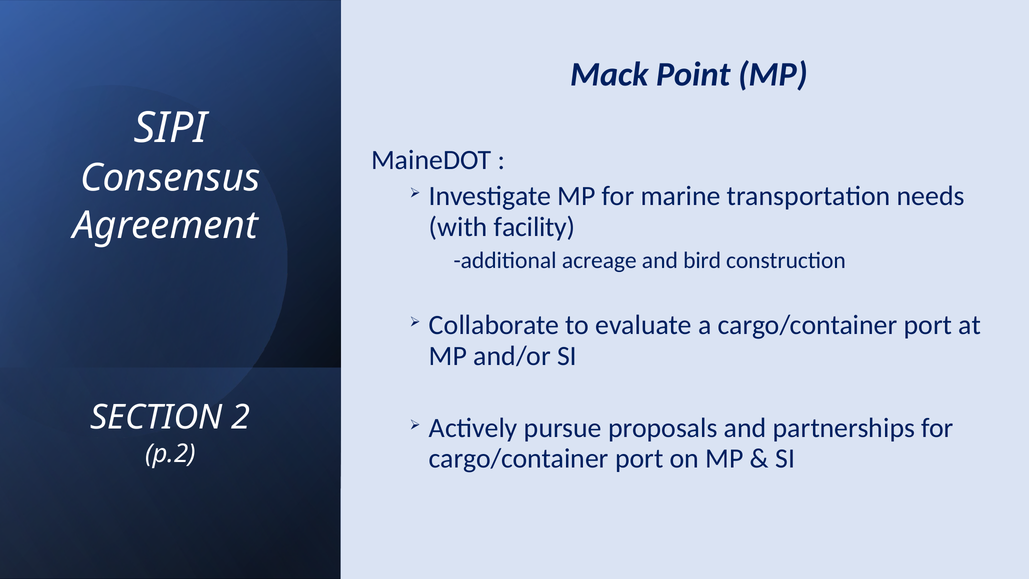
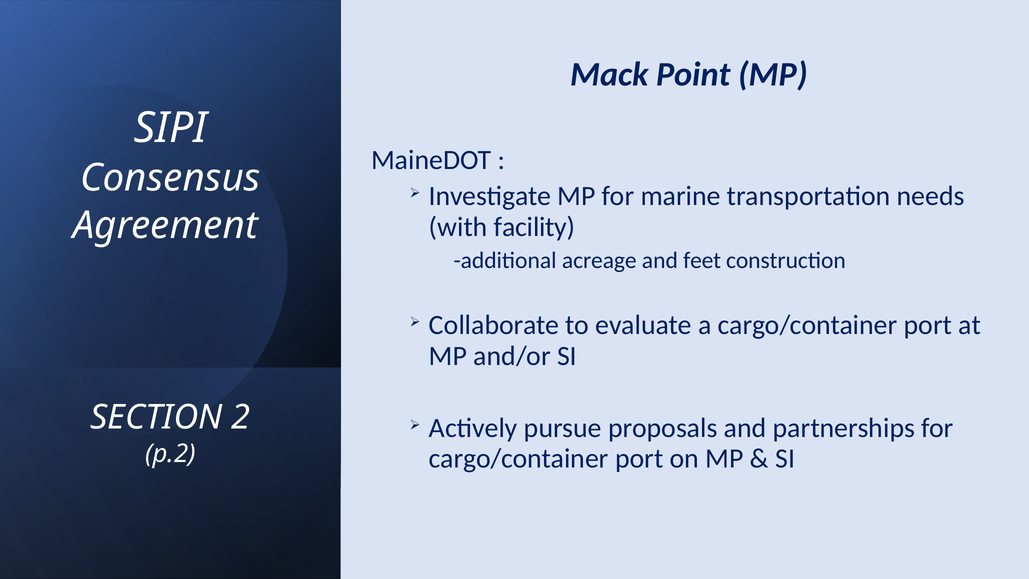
bird: bird -> feet (702, 260)
